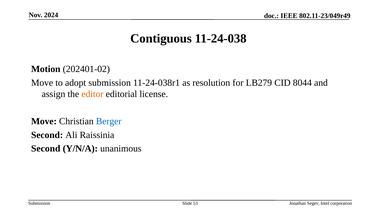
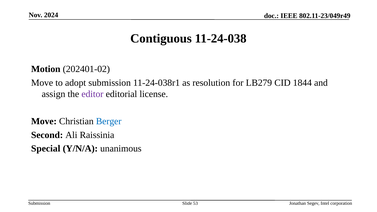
8044: 8044 -> 1844 (302, 83)
editor colour: orange -> purple (92, 94)
Second: Second -> Special (46, 149)
